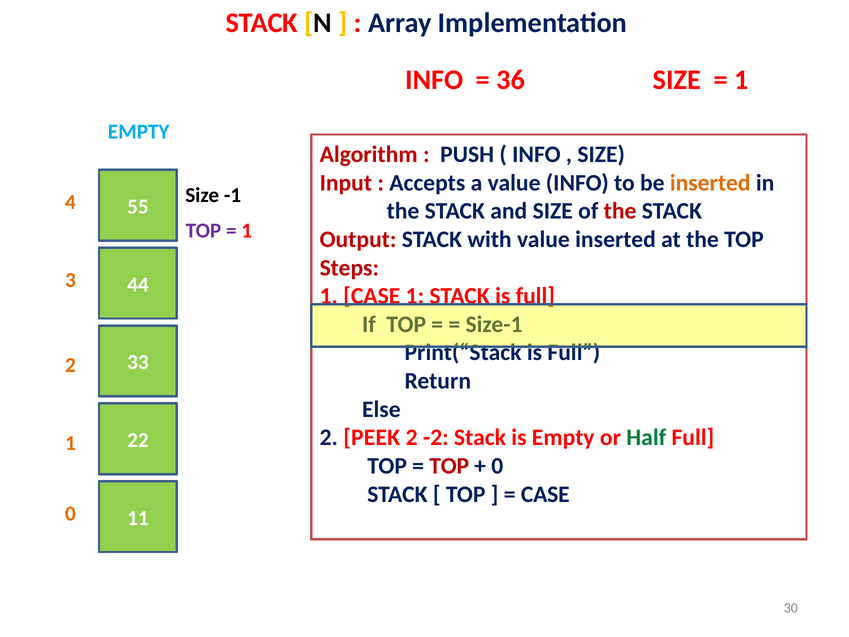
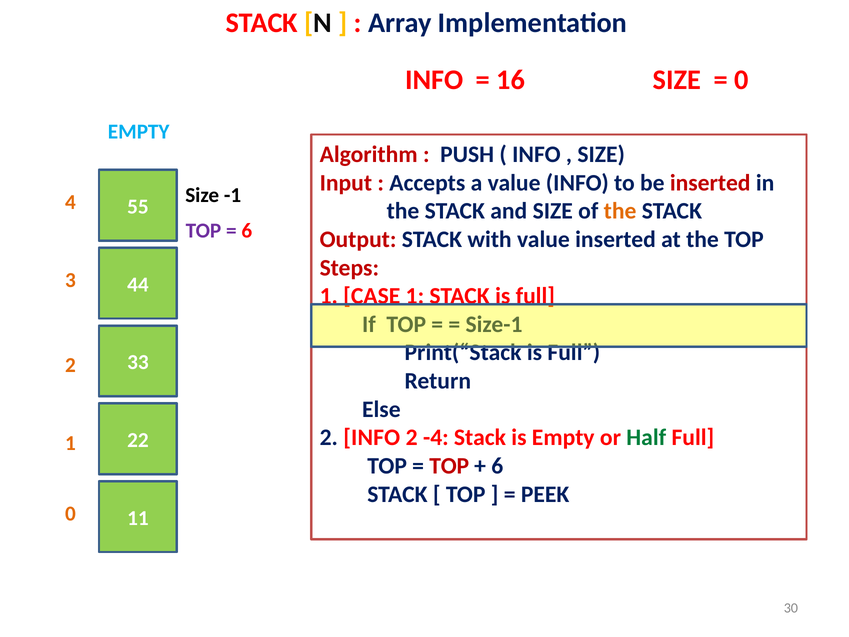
36: 36 -> 16 (511, 80)
1: 1 -> 0 (741, 80)
inserted colour: orange -> red (710, 183)
the colour: red -> orange (620, 211)
1: 1 -> 6 (247, 231)
2 PEEK: PEEK -> INFO (372, 438)
-2: -2 -> -4 (436, 438)
0: 0 -> 6 (497, 466)
CASE: CASE -> PEEK (545, 494)
